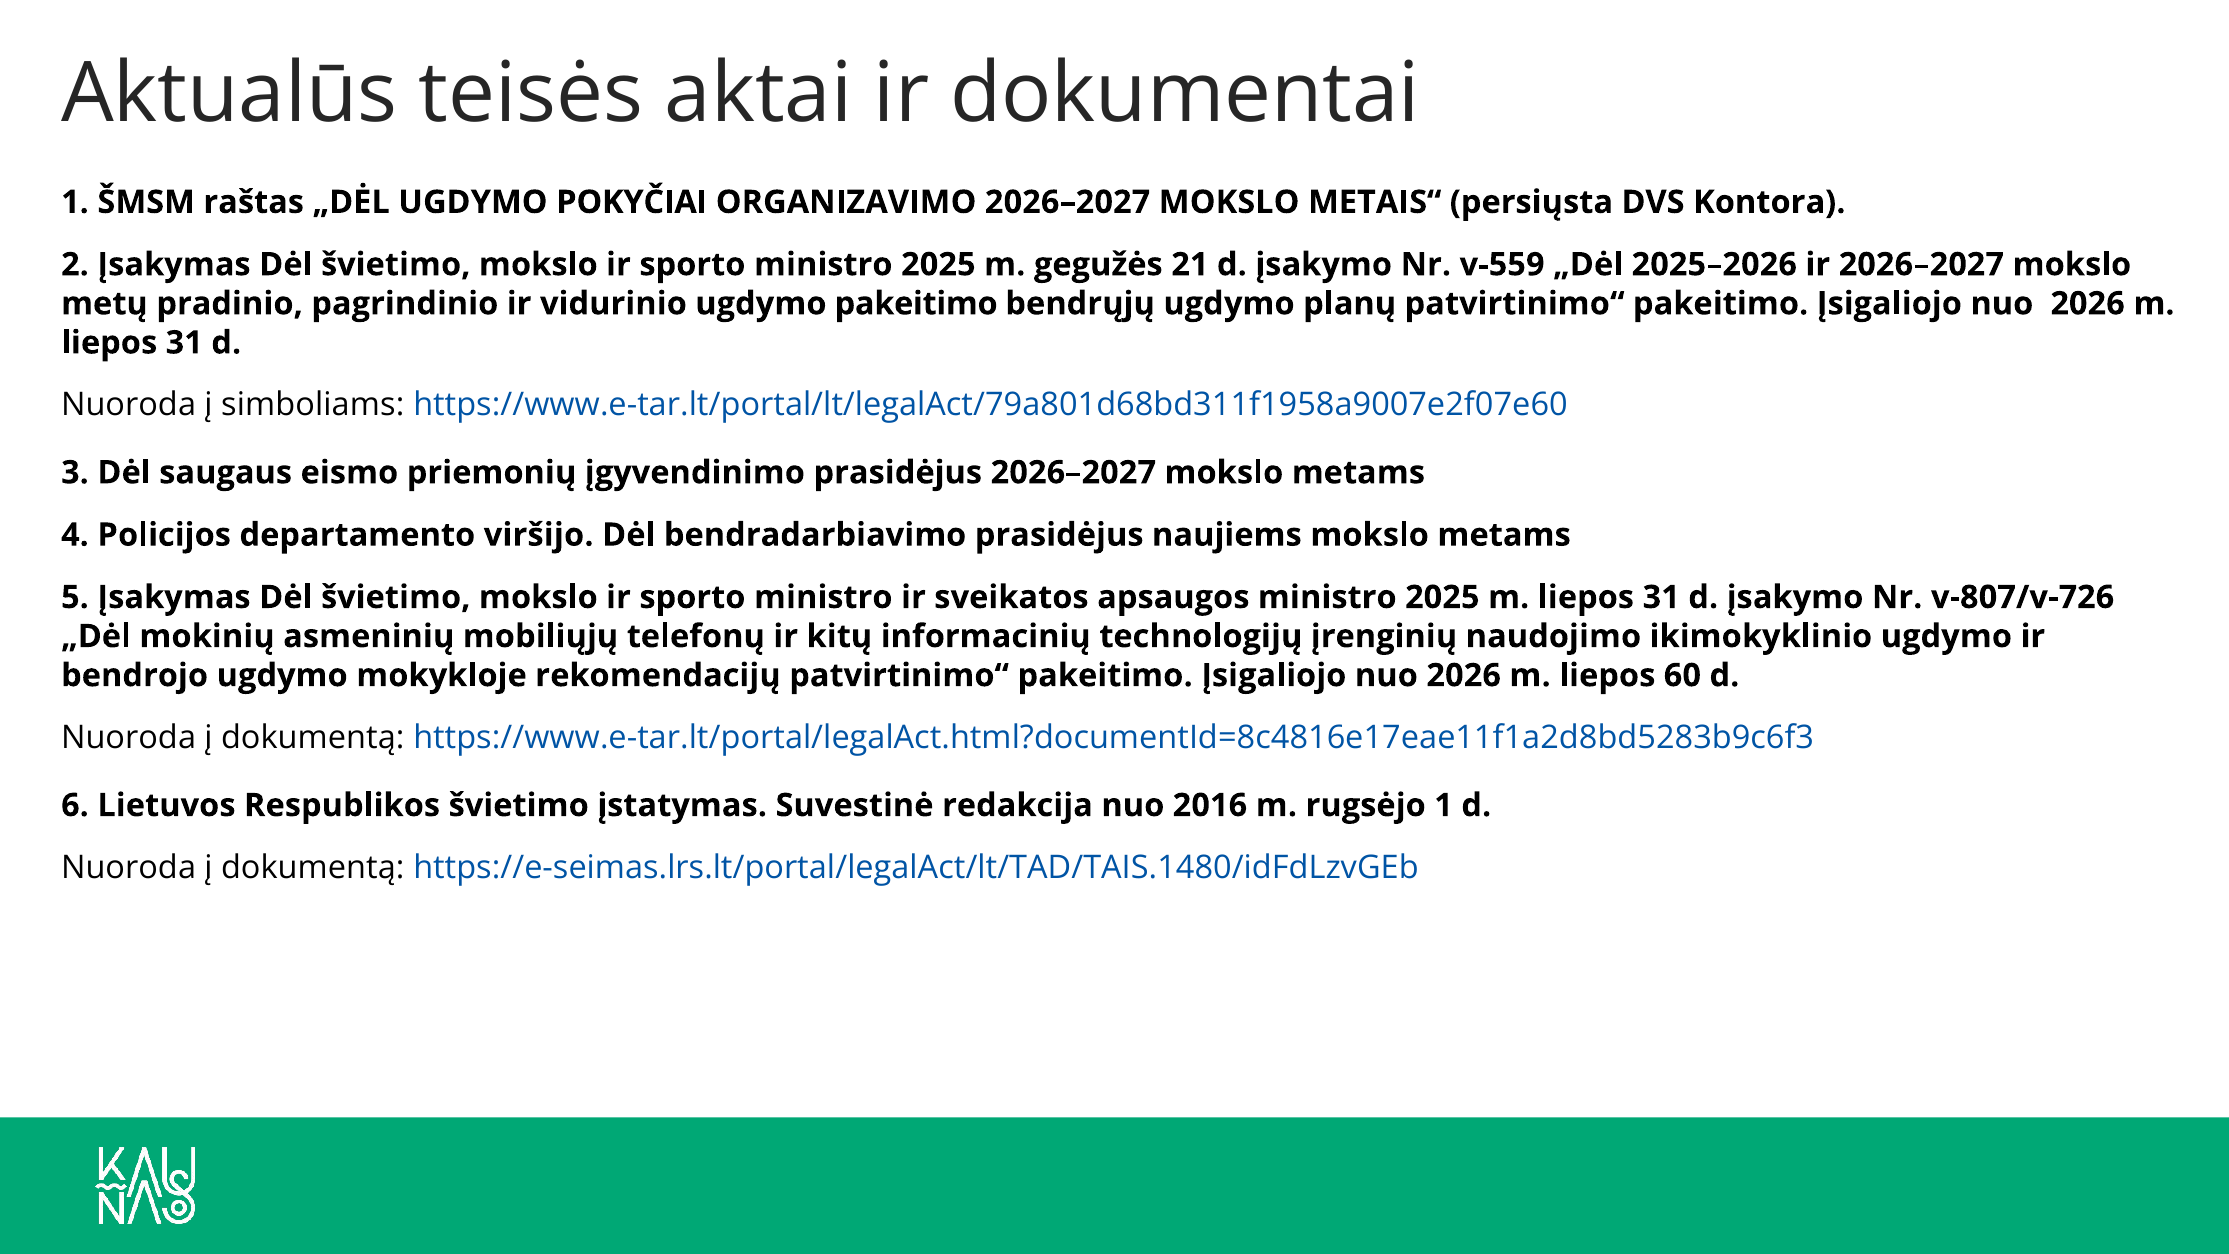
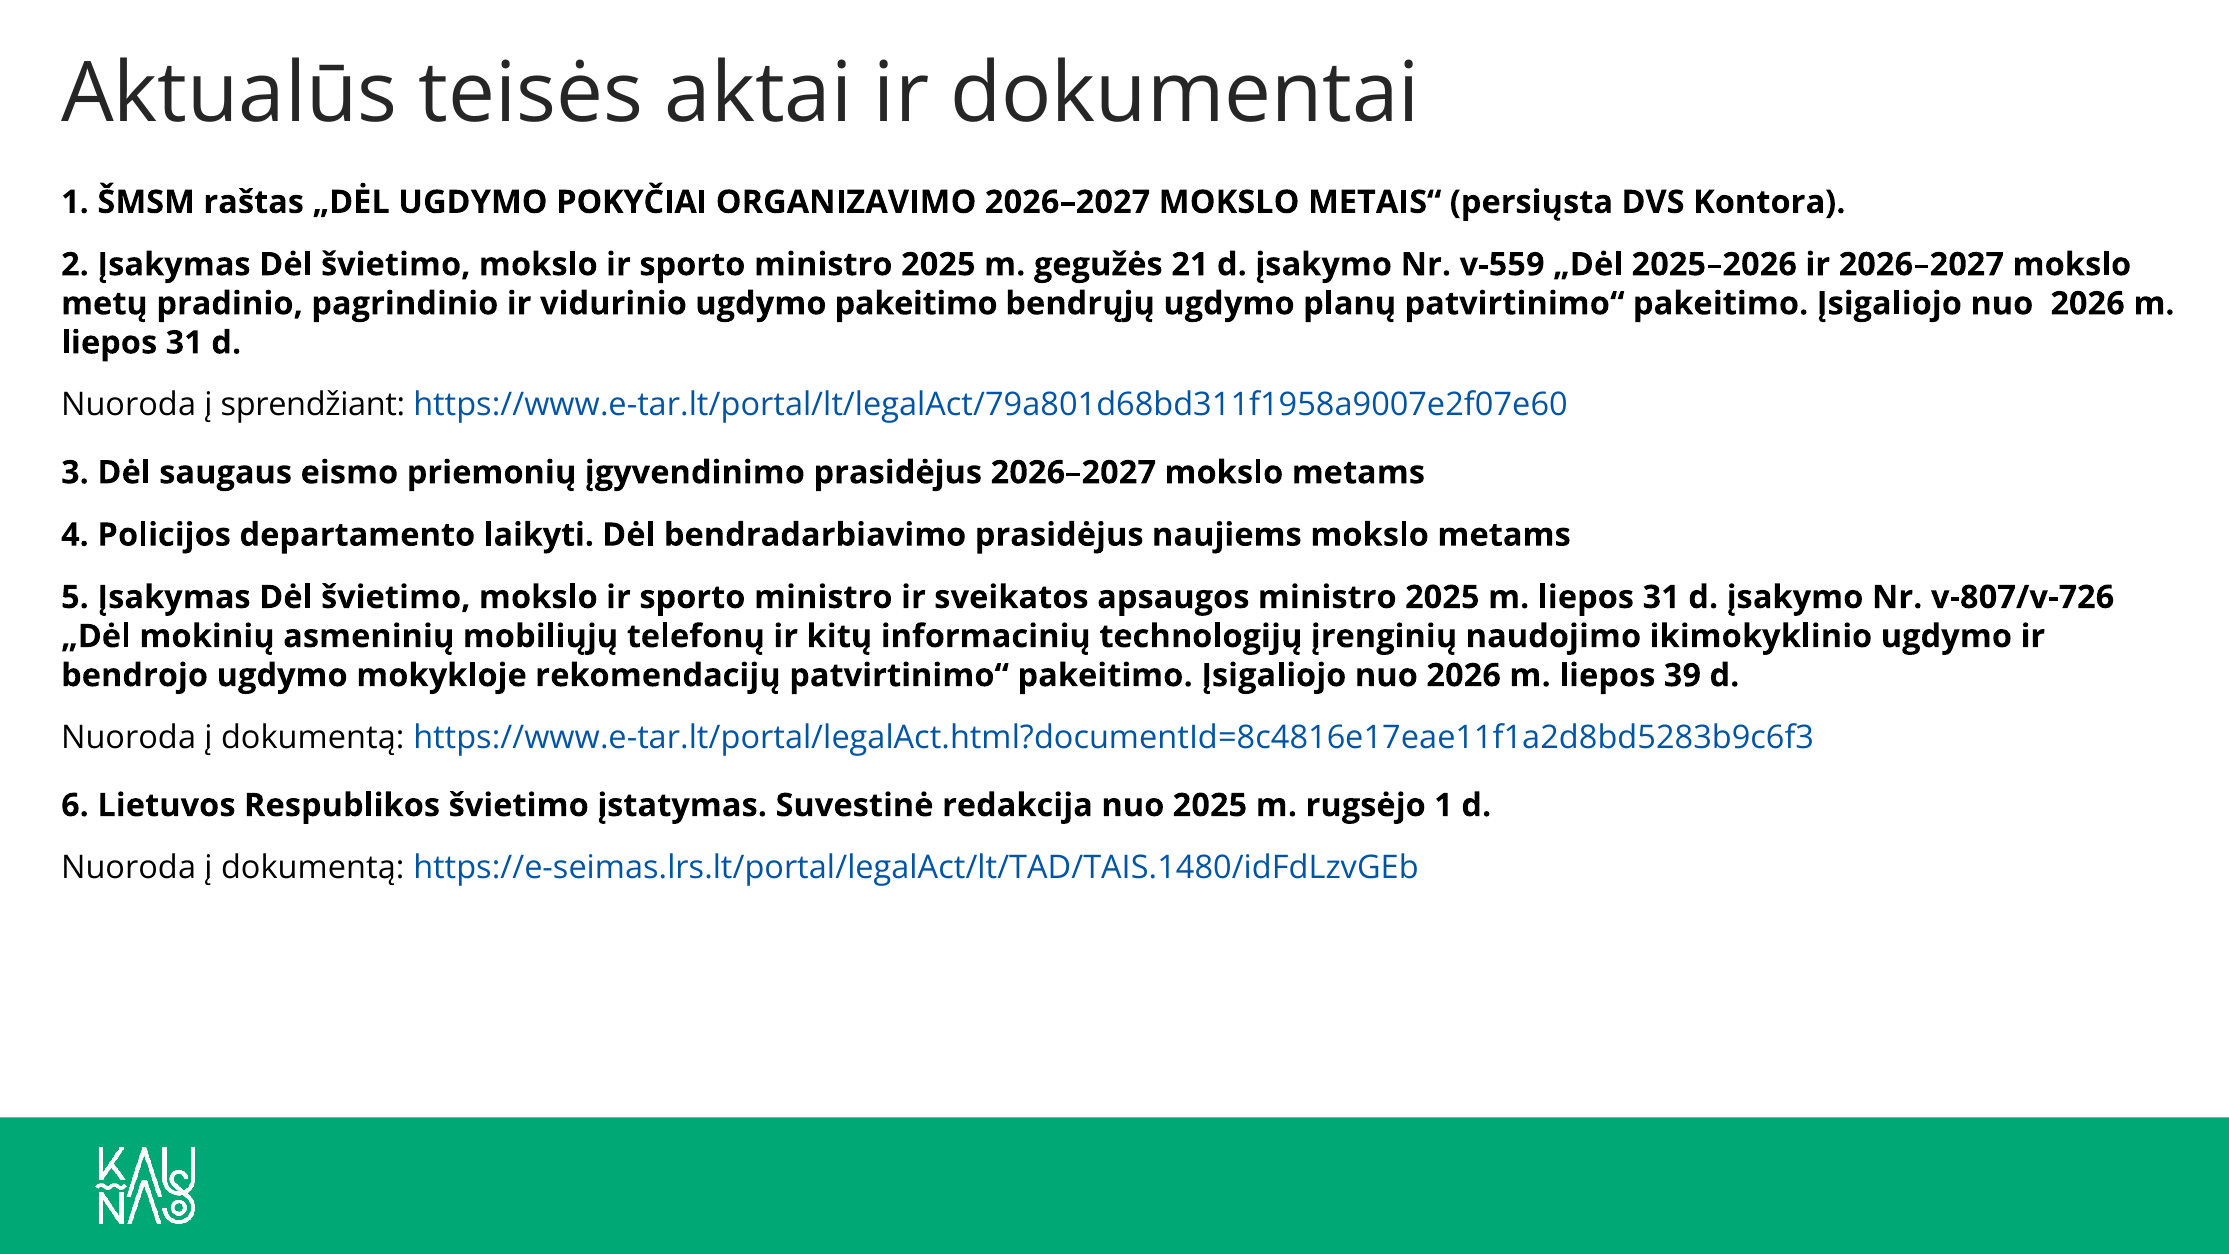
simboliams: simboliams -> sprendžiant (313, 405)
viršijo: viršijo -> laikyti (539, 535)
60: 60 -> 39 (1682, 675)
nuo 2016: 2016 -> 2025 (1210, 805)
